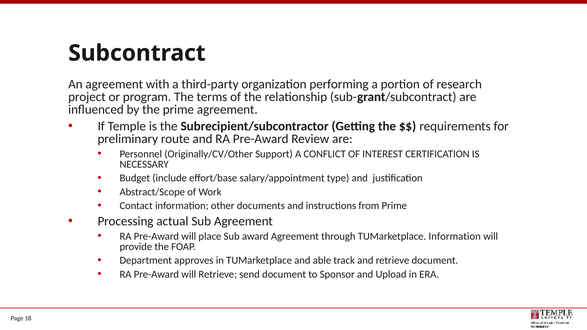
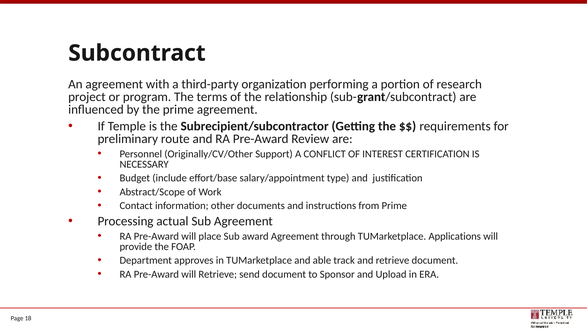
TUMarketplace Information: Information -> Applications (455, 236)
